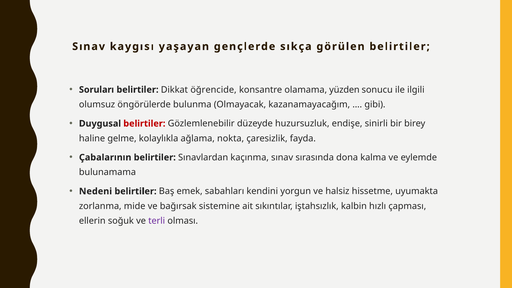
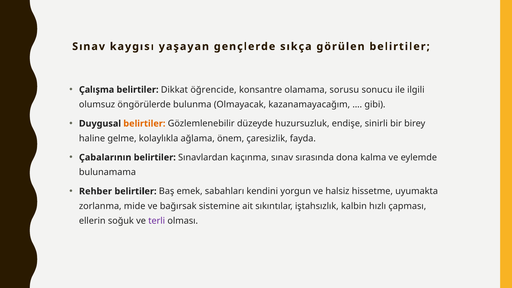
Soruları: Soruları -> Çalışma (97, 90)
yüzden: yüzden -> sorusu (344, 90)
belirtiler colour: red -> orange (144, 124)
nokta: nokta -> önem (231, 138)
Nedeni: Nedeni -> Rehber (96, 191)
